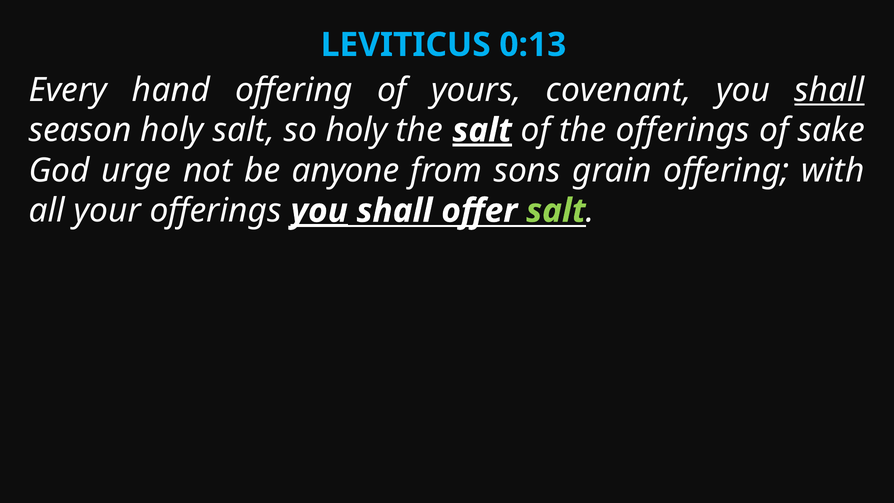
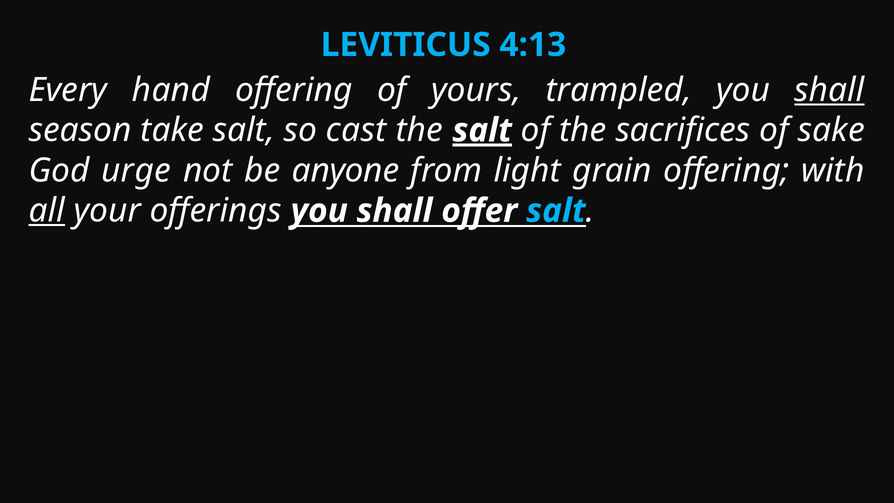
0:13: 0:13 -> 4:13 (533, 45)
covenant: covenant -> trampled (619, 90)
season holy: holy -> take (172, 130)
so holy: holy -> cast (356, 130)
the offerings: offerings -> sacrifices (683, 130)
sons: sons -> light (527, 171)
all underline: none -> present (47, 211)
you underline: present -> none (319, 211)
salt colour: light green -> light blue (556, 211)
